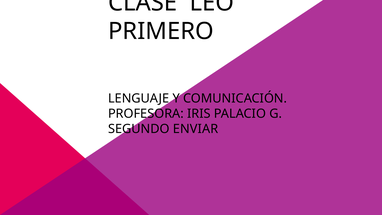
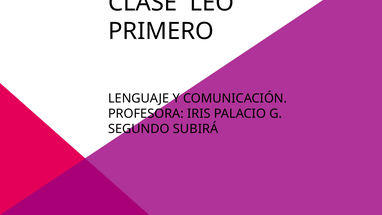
ENVIAR: ENVIAR -> SUBIRÁ (196, 129)
